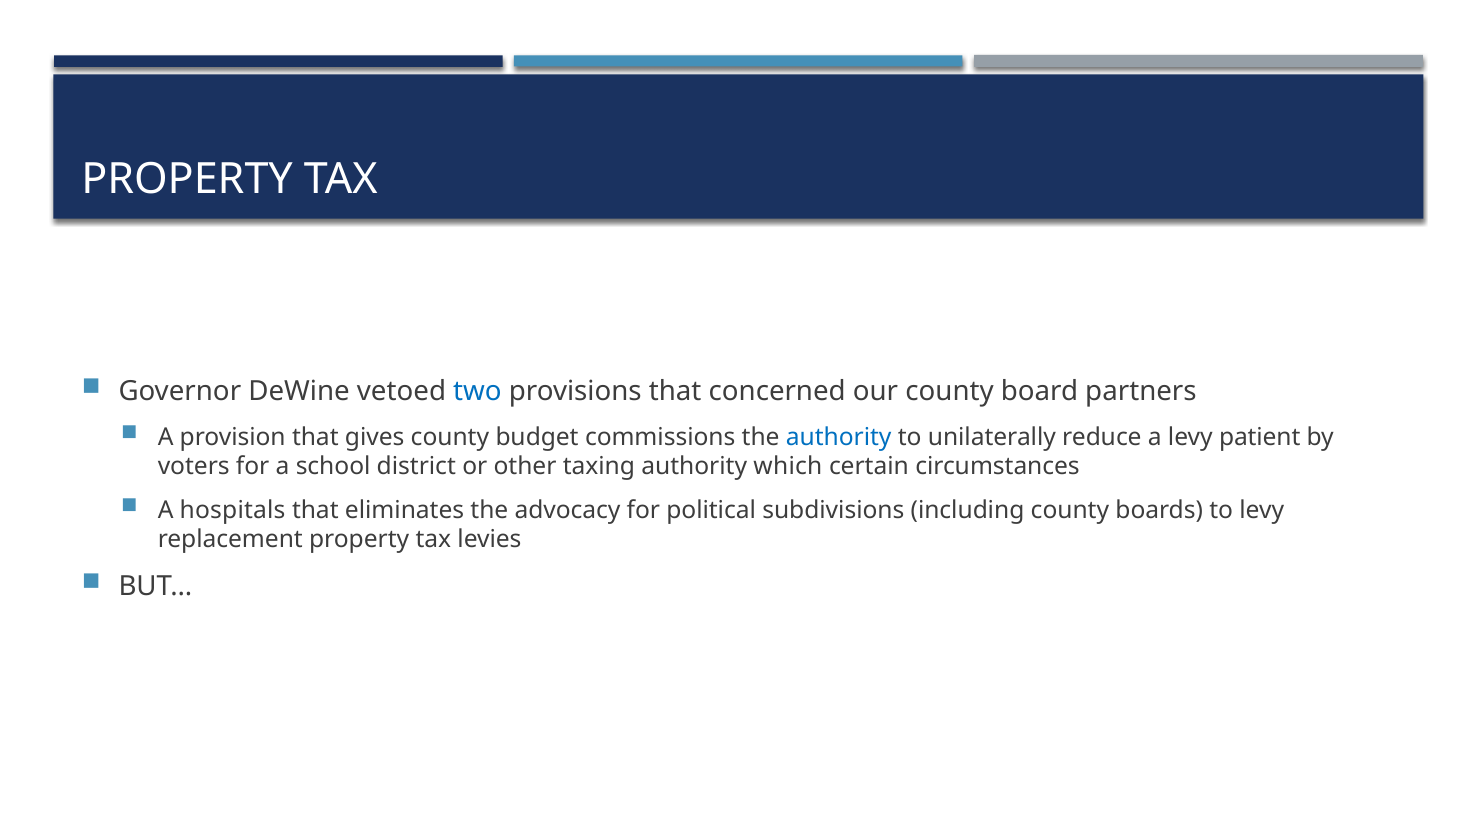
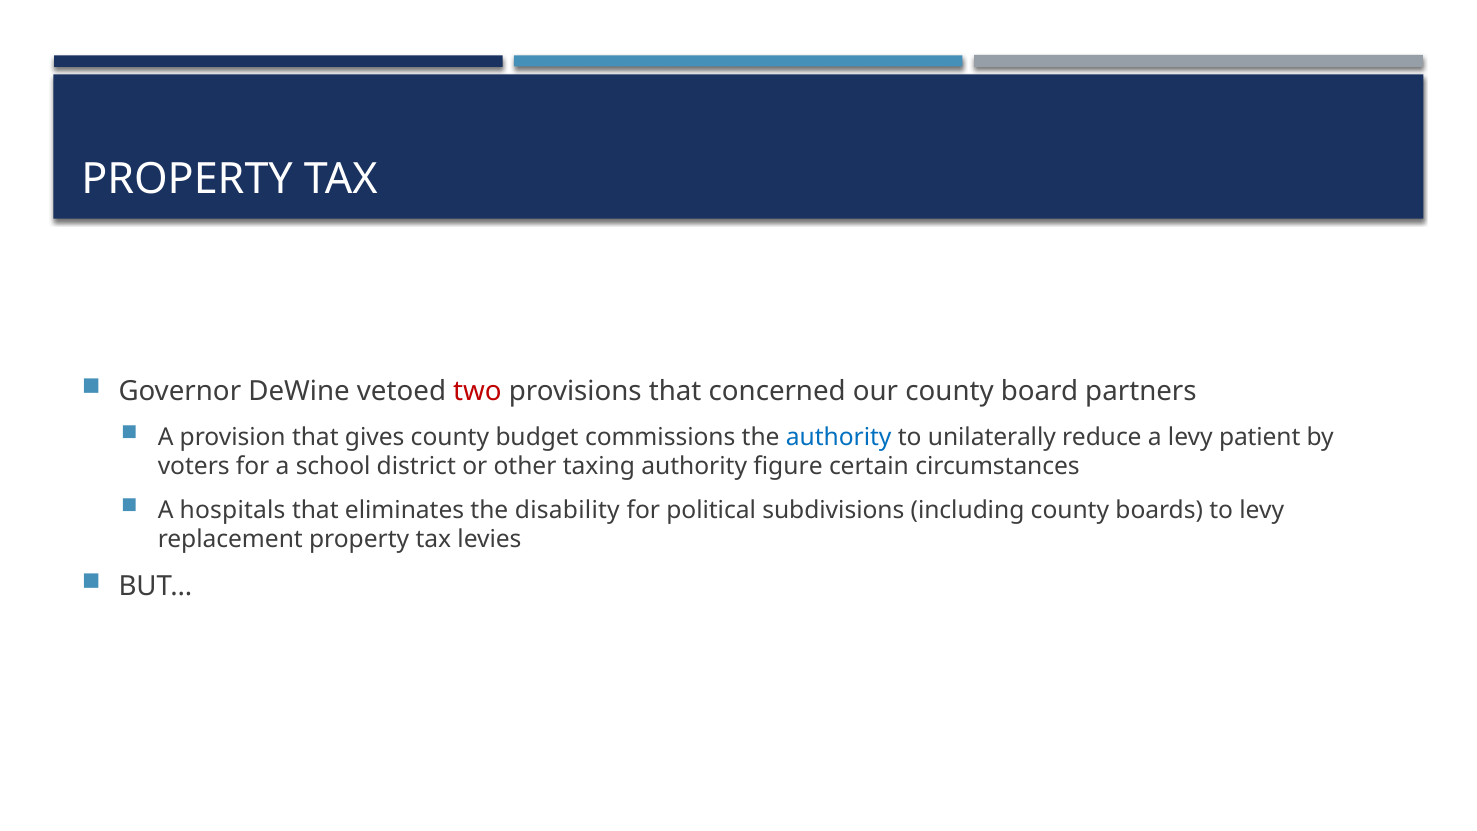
two colour: blue -> red (477, 392)
which: which -> figure (788, 467)
advocacy: advocacy -> disability (567, 510)
